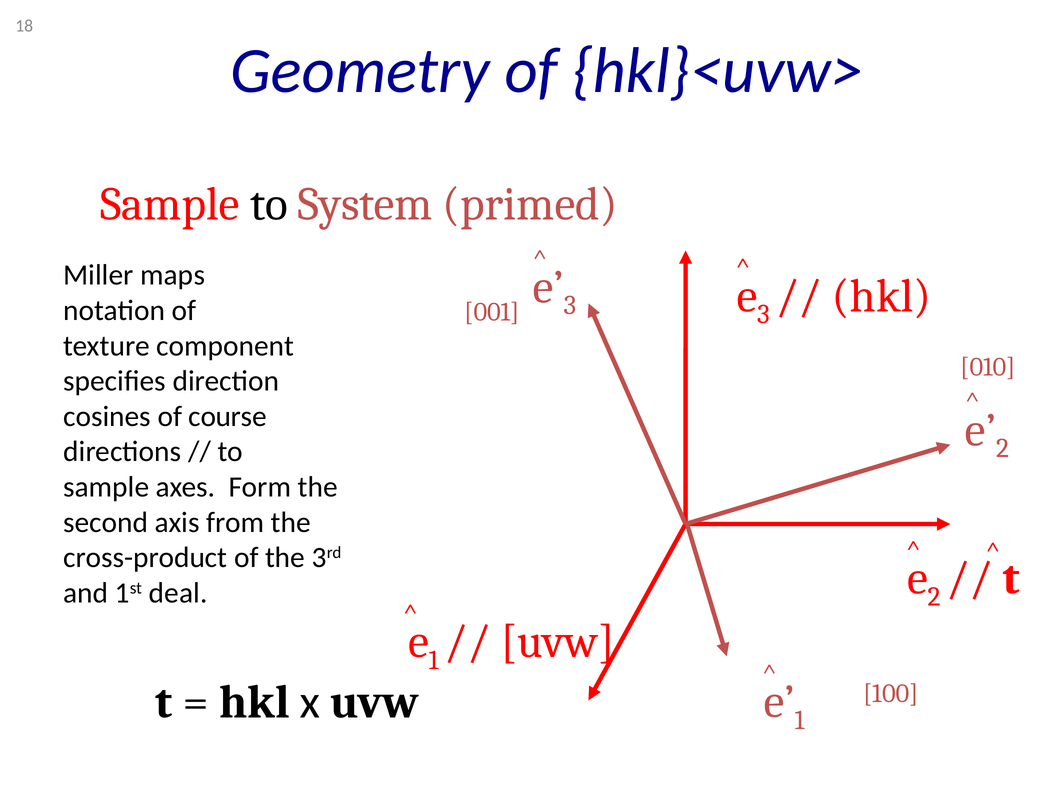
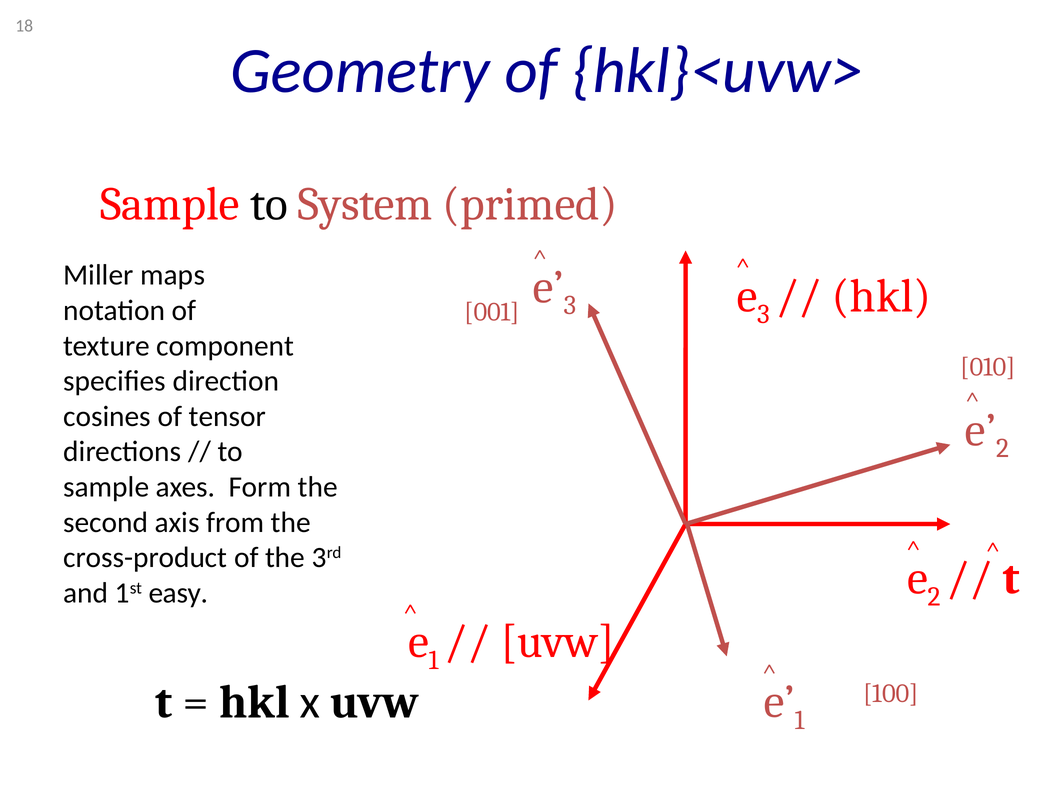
course: course -> tensor (227, 417)
deal: deal -> easy (178, 593)
